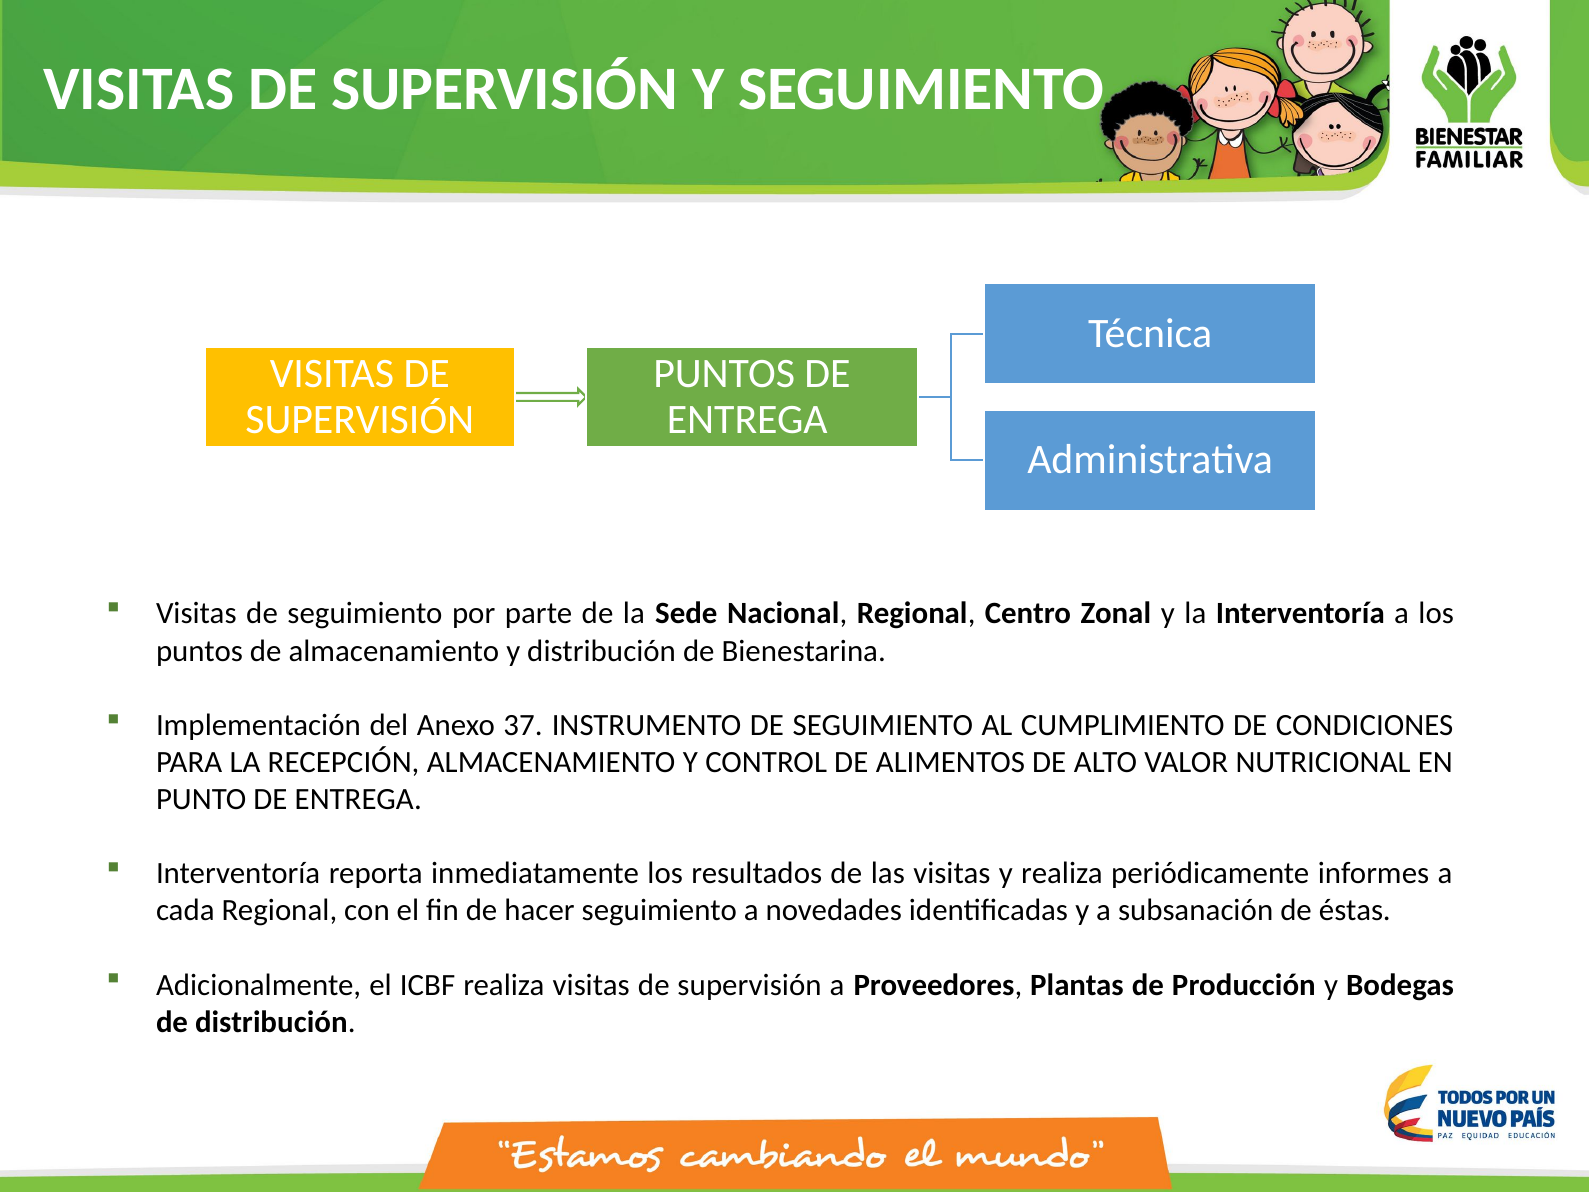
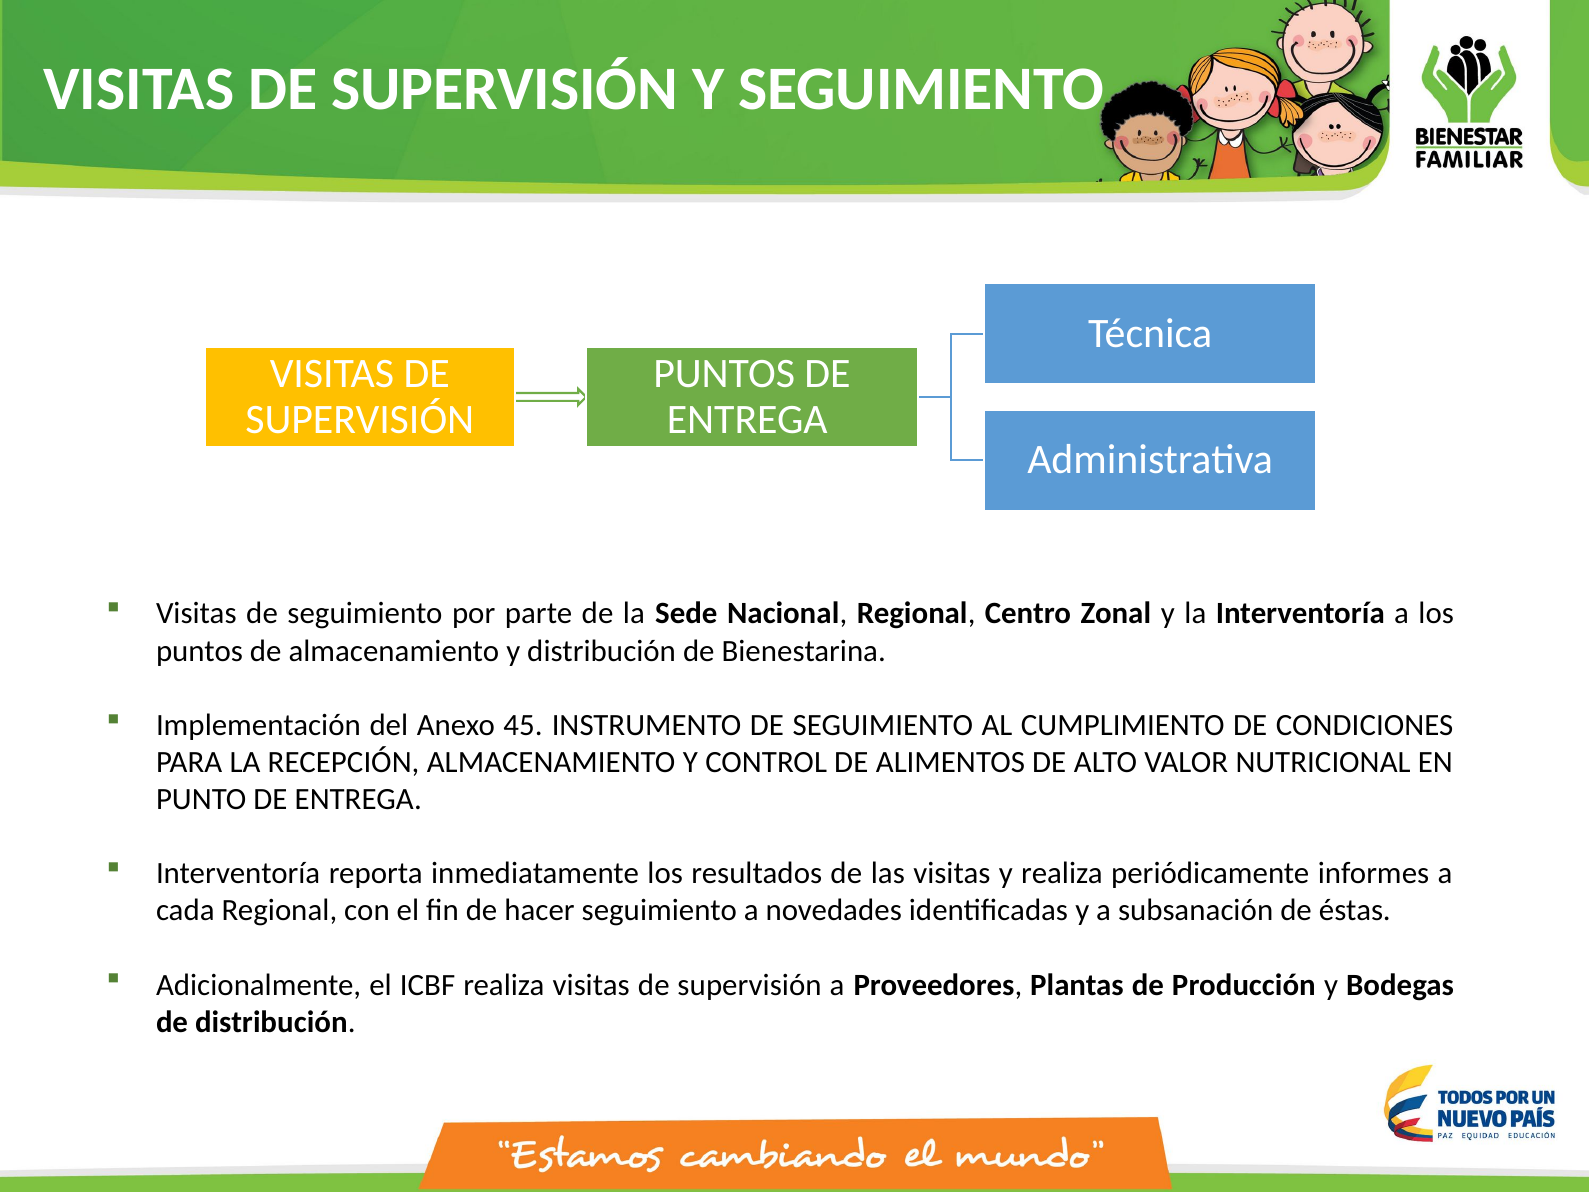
37: 37 -> 45 (523, 725)
